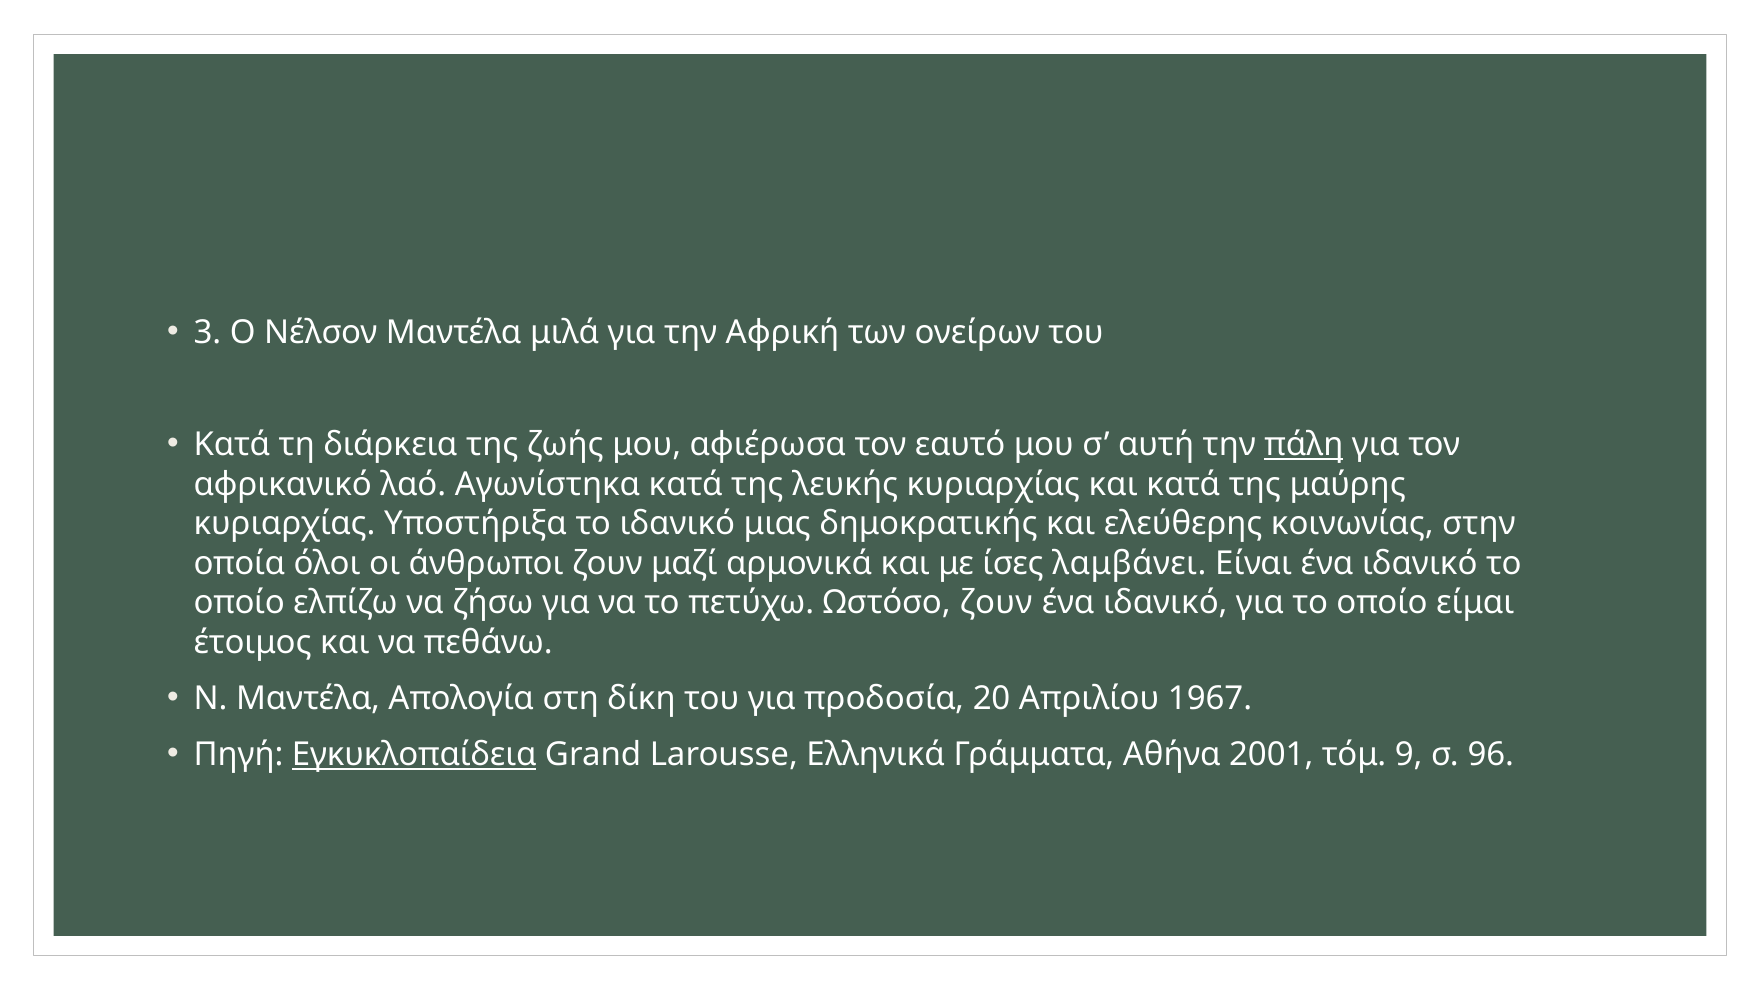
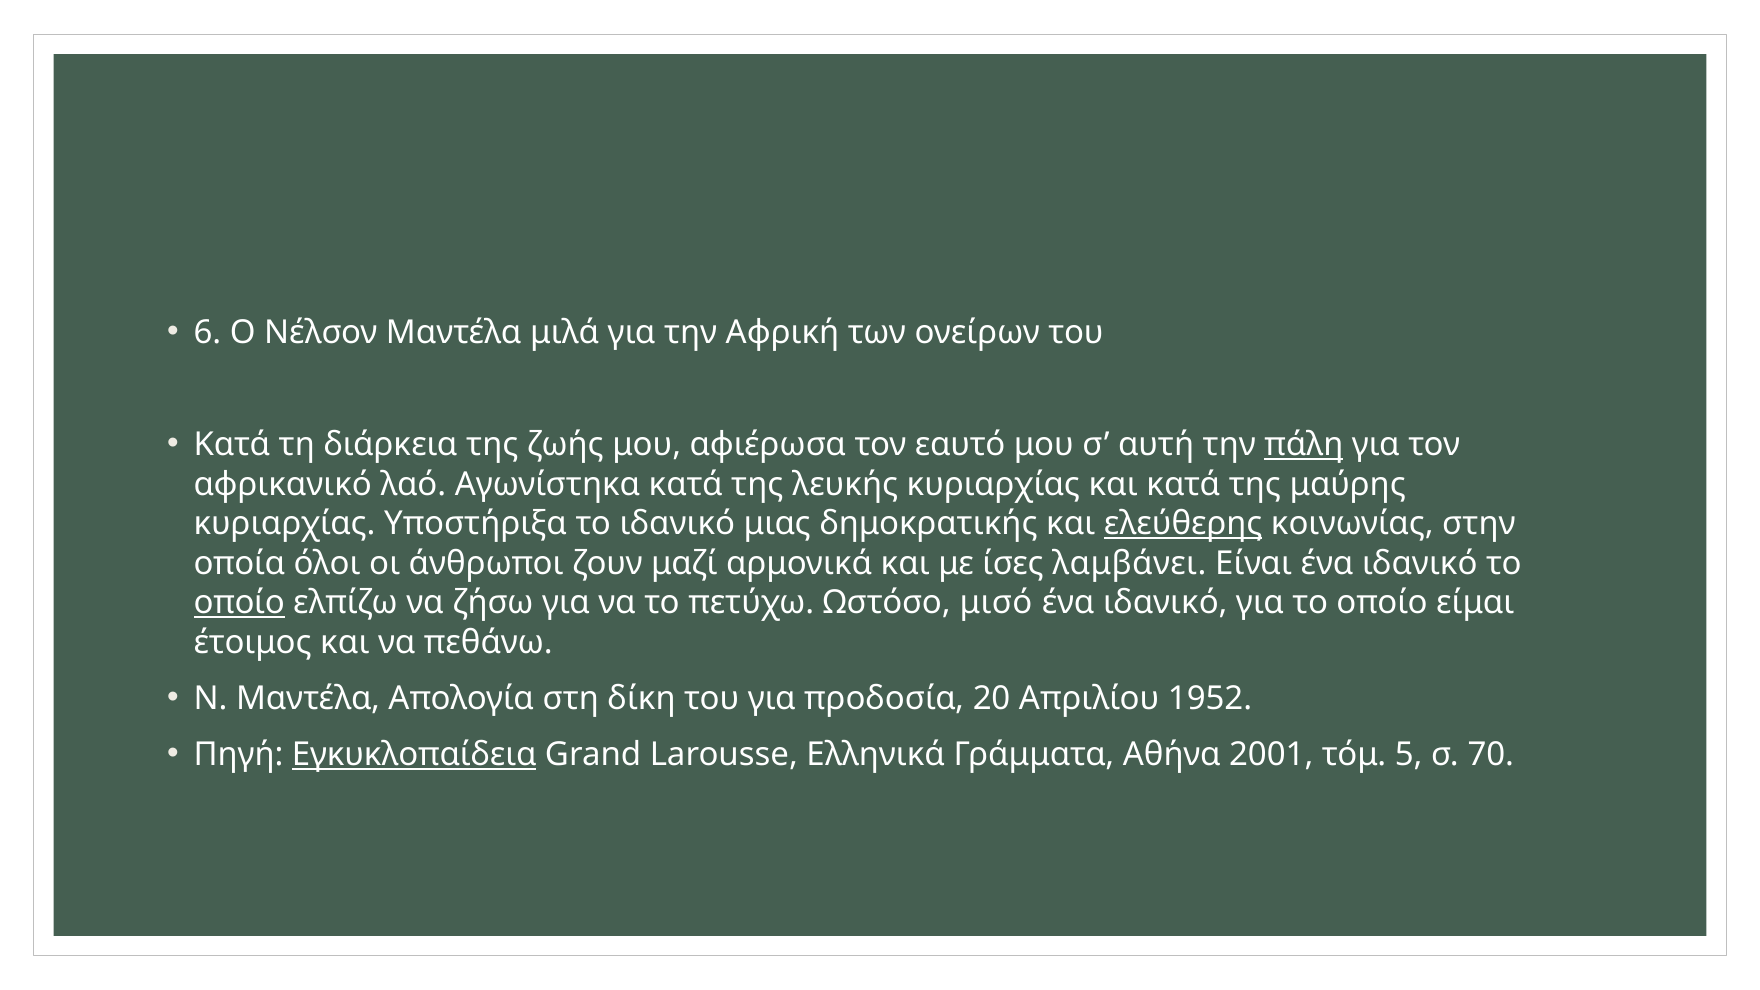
3: 3 -> 6 (207, 332)
ελεύθερης underline: none -> present (1183, 524)
οποίο underline: none -> present (239, 603)
Ωστόσο ζουν: ζουν -> μισό (996, 603)
1967: 1967 -> 1952 (1210, 699)
9: 9 -> 5 (1409, 755)
96: 96 -> 70 (1491, 755)
